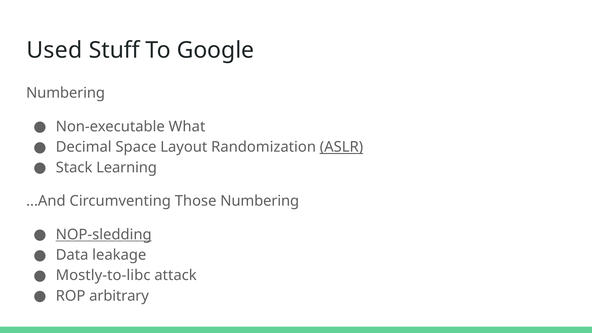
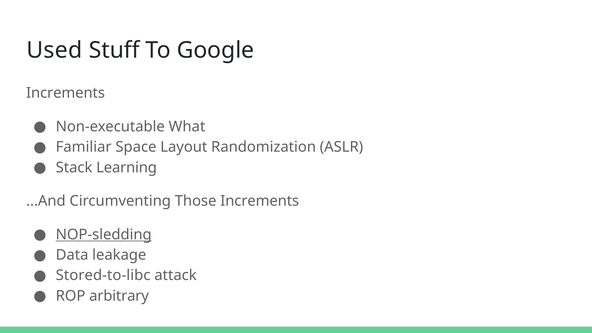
Numbering: Numbering -> Increments (66, 93)
Decimal: Decimal -> Familiar (84, 147)
ASLR underline: present -> none (341, 147)
Those Numbering: Numbering -> Increments (260, 201)
Mostly-to-libc: Mostly-to-libc -> Stored-to-libc (103, 275)
